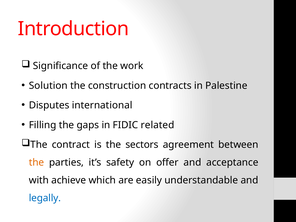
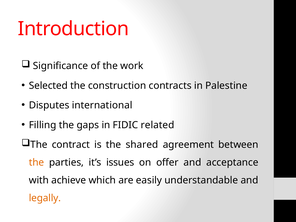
Solution: Solution -> Selected (48, 86)
sectors: sectors -> shared (142, 145)
safety: safety -> issues (120, 162)
legally colour: blue -> orange (45, 198)
